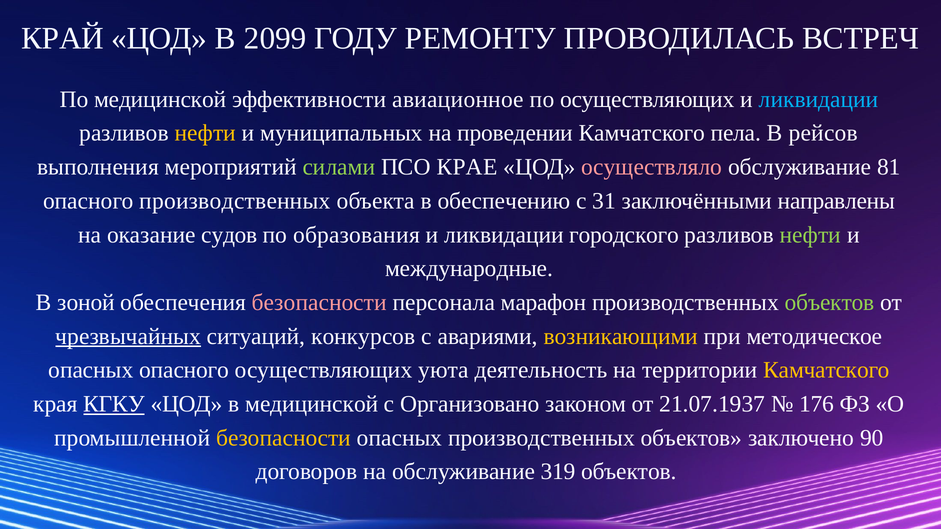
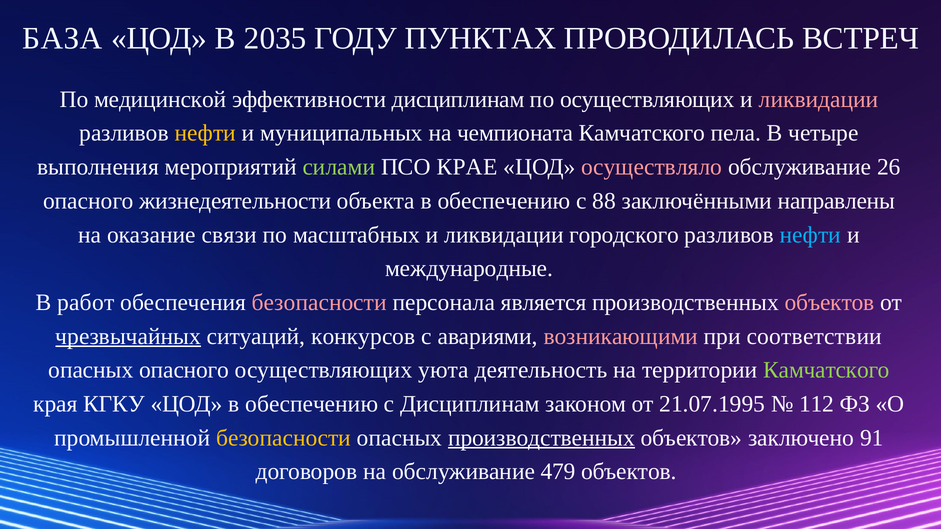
КРАЙ: КРАЙ -> БАЗА (62, 39)
2099: 2099 -> 2035 (275, 39)
РЕМОНТУ: РЕМОНТУ -> ПУНКТАХ (480, 39)
эффективности авиационное: авиационное -> дисциплинам (458, 99)
ликвидации colour: light blue -> pink (819, 99)
проведении: проведении -> чемпионата (515, 133)
рейсов: рейсов -> четыре (823, 133)
81: 81 -> 26 (889, 167)
опасного производственных: производственных -> жизнедеятельности (235, 201)
31: 31 -> 88 (604, 201)
судов: судов -> связи (229, 235)
образования: образования -> масштабных (357, 235)
нефти colour: light green -> light blue (810, 235)
зоной: зоной -> работ (86, 303)
марафон: марафон -> является (544, 303)
объектов colour: light green -> pink (830, 303)
возникающими colour: yellow -> pink (621, 336)
методическое: методическое -> соответствии (814, 336)
Камчатского colour: yellow -> light green (827, 370)
КГКУ underline: present -> none (114, 404)
ЦОД в медицинской: медицинской -> обеспечению (312, 404)
с Организовано: Организовано -> Дисциплинам (470, 404)
21.07.1937: 21.07.1937 -> 21.07.1995 (712, 404)
176: 176 -> 112 (817, 404)
производственных underline: none -> present (541, 438)
90: 90 -> 91 (872, 438)
319: 319 -> 479 (558, 472)
